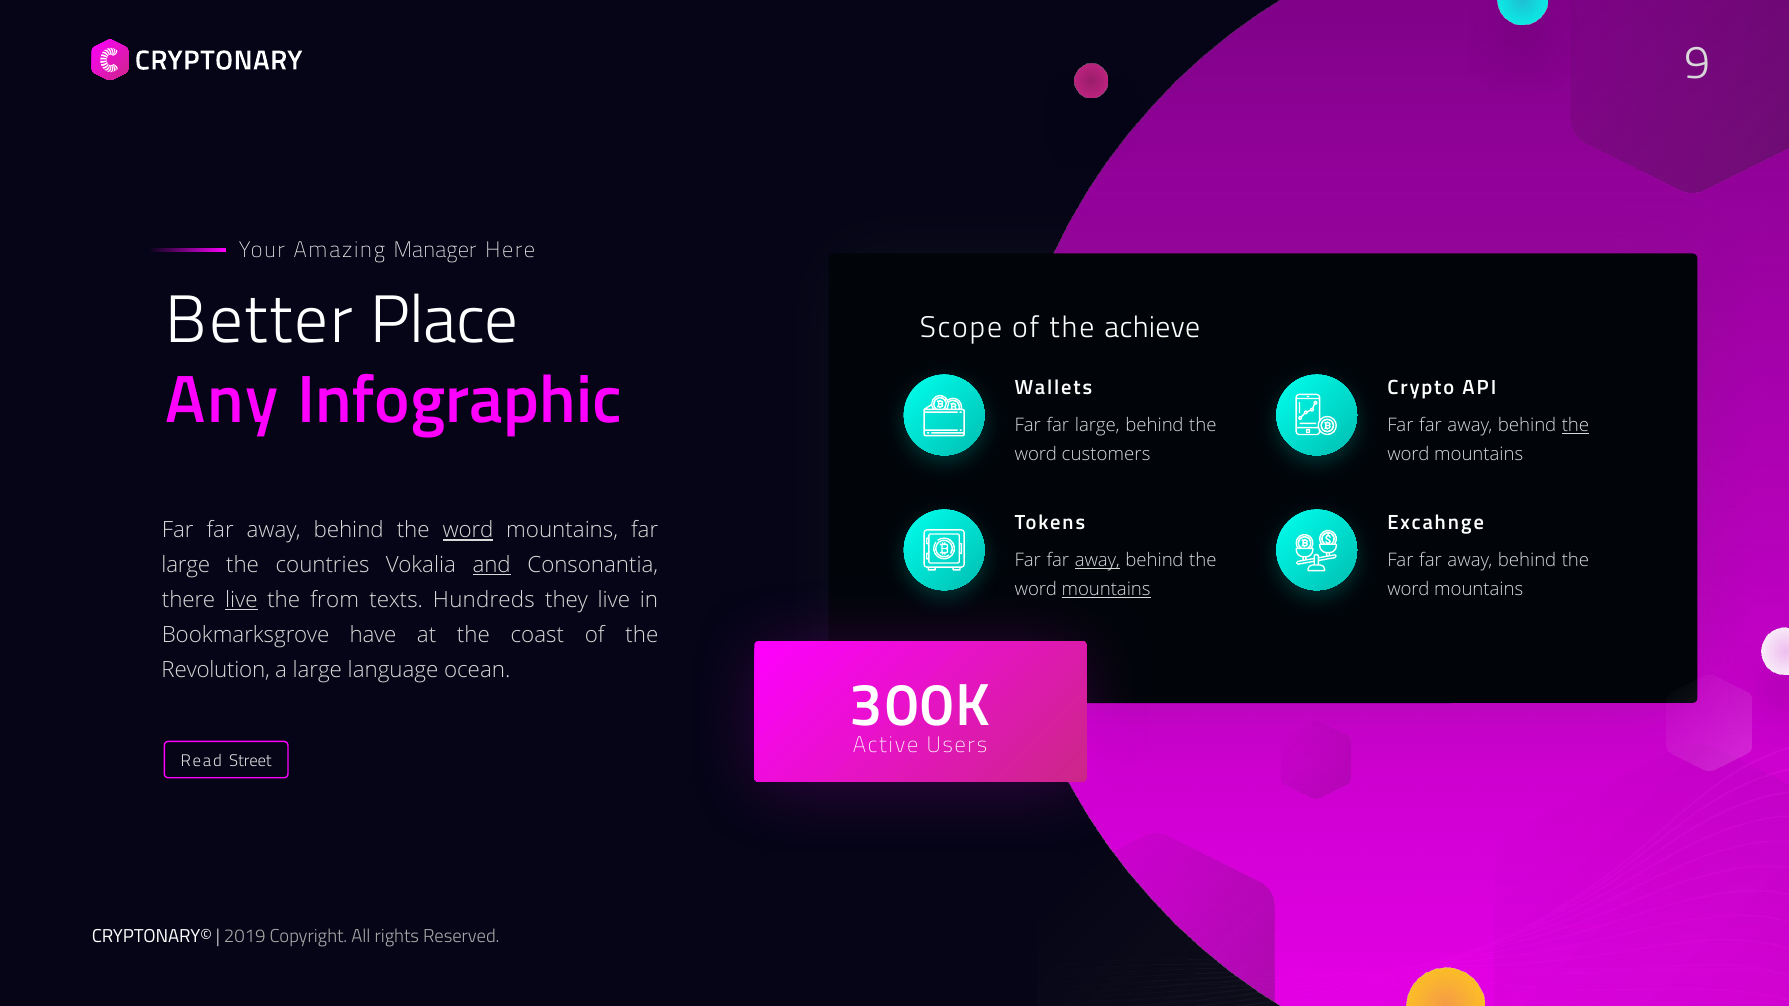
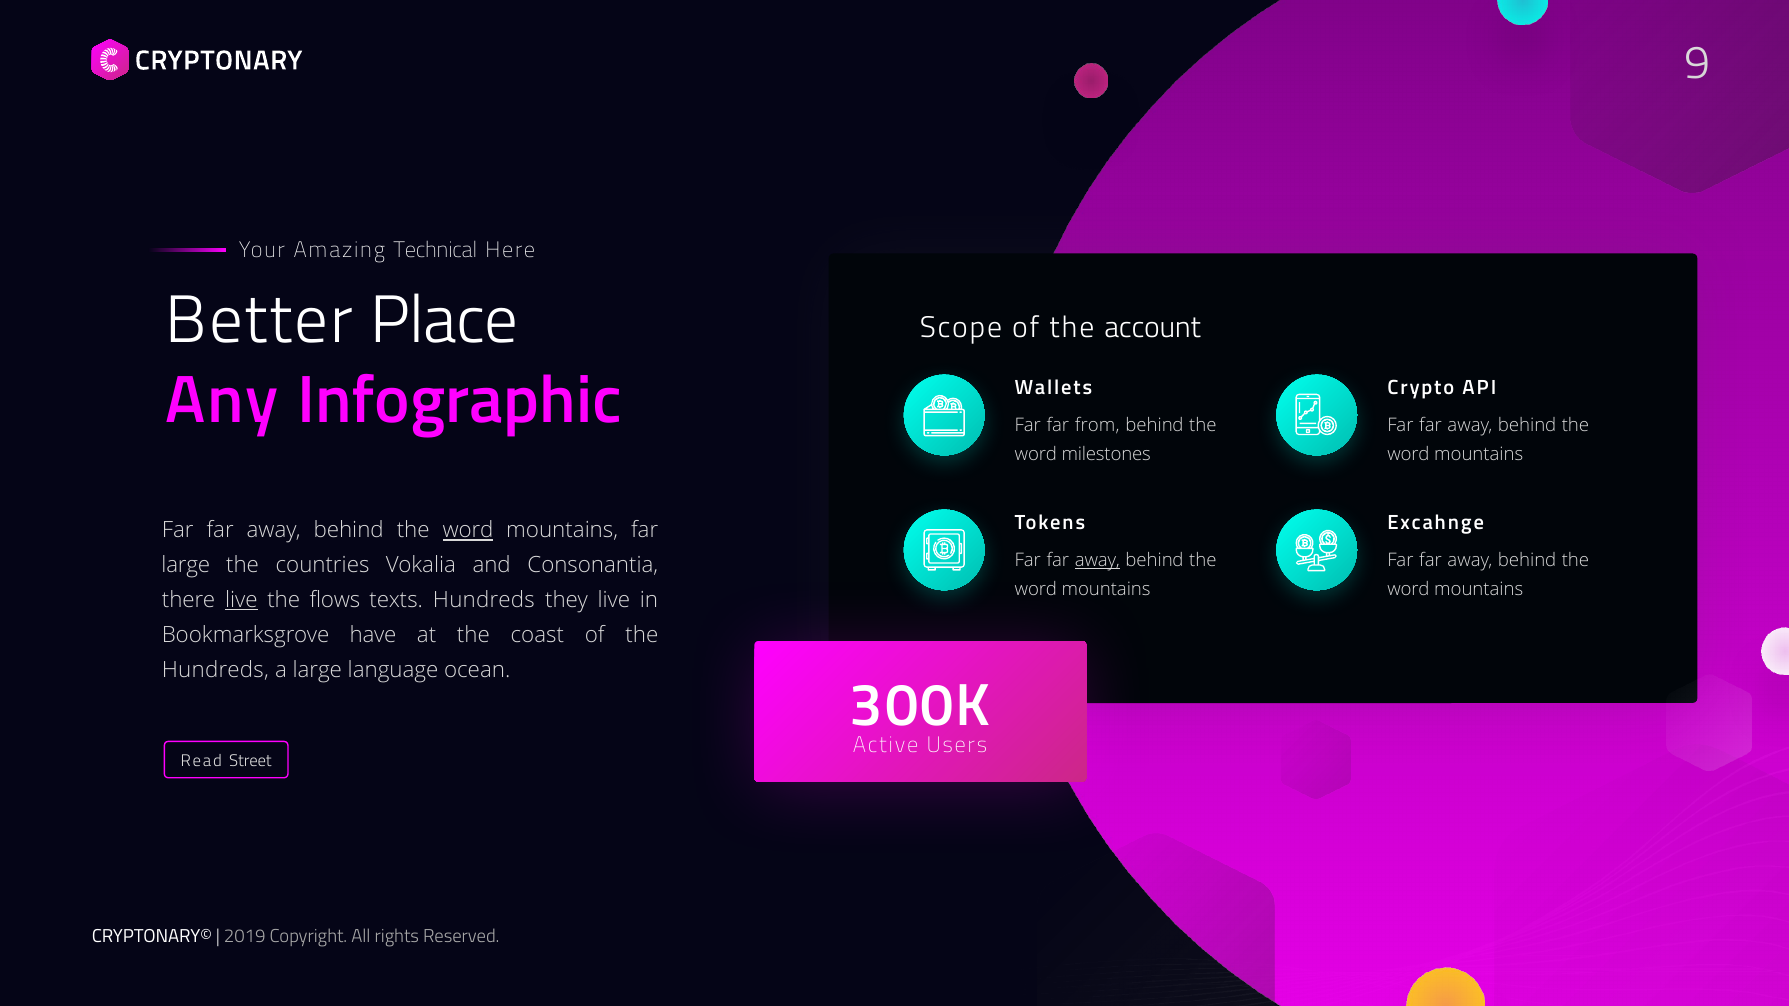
Manager: Manager -> Technical (435, 250)
achieve: achieve -> account (1153, 328)
large: large -> from (1097, 425)
the underline: present -> none (1575, 425)
customers: customers -> milestones (1106, 454)
and underline: present -> none (492, 565)
mountains underline: present -> none (1106, 589)
from: from -> flows (335, 600)
Revolution: Revolution -> Hundreds (215, 670)
